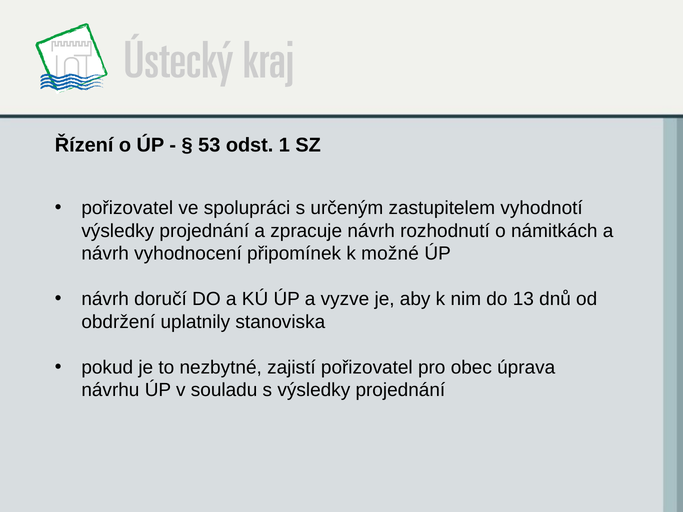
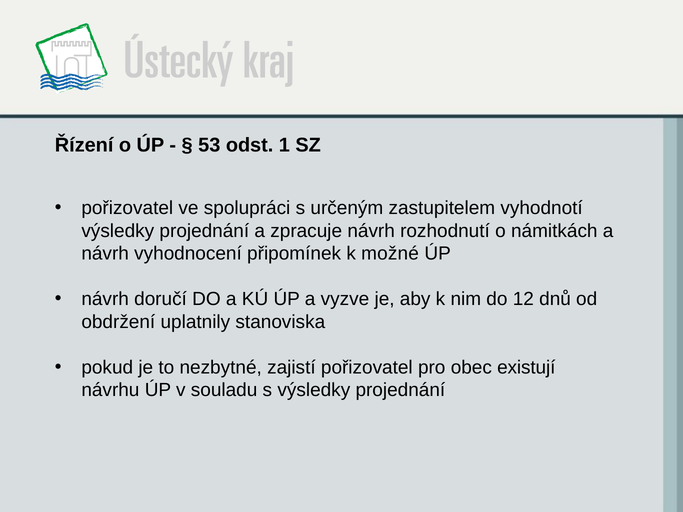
13: 13 -> 12 (523, 299)
úprava: úprava -> existují (526, 368)
